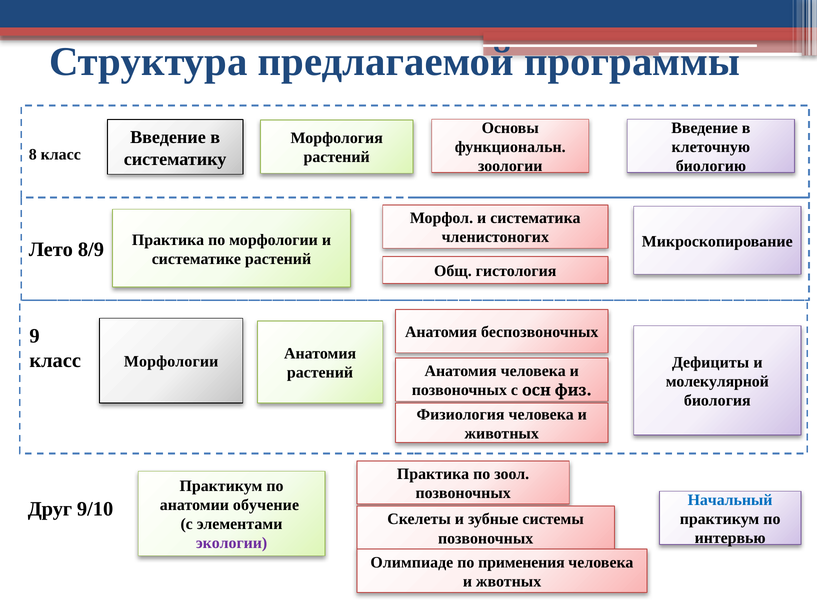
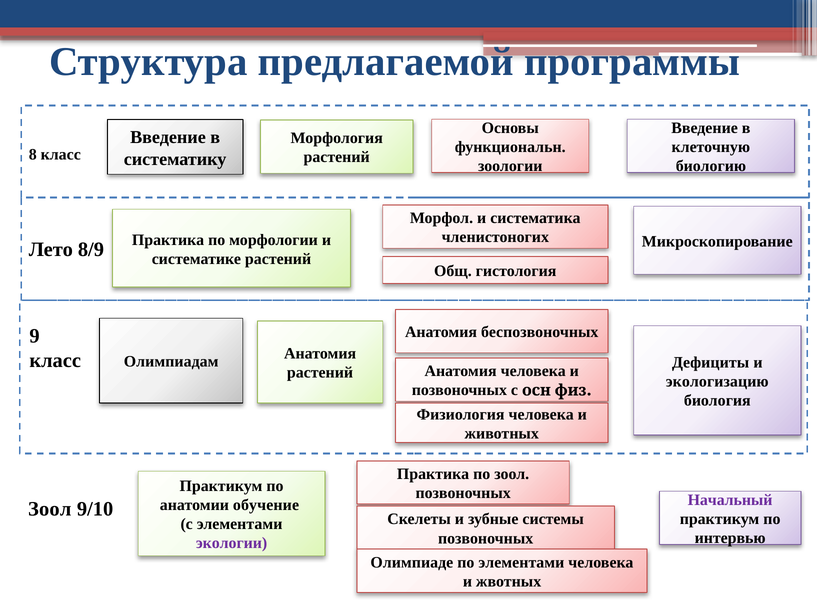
Морфологии: Морфологии -> Олимпиадам (171, 362)
молекулярной: молекулярной -> экологизацию (717, 381)
Начальный colour: blue -> purple (730, 500)
Друг: Друг -> Зоол (50, 509)
по применения: применения -> элементами (521, 562)
